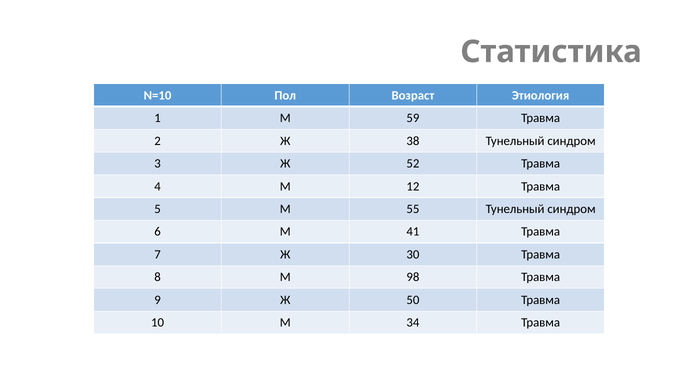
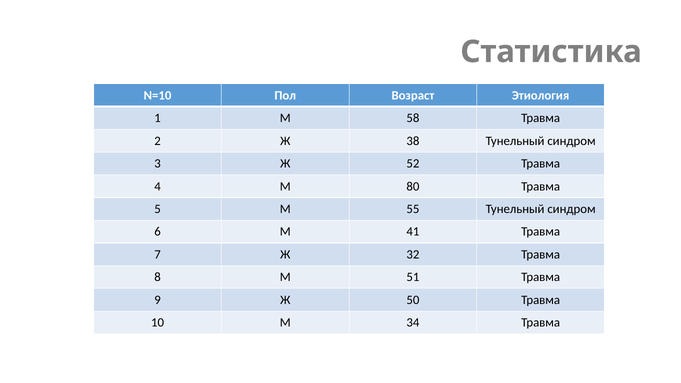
59: 59 -> 58 (413, 118)
12: 12 -> 80 (413, 186)
30: 30 -> 32 (413, 254)
98: 98 -> 51 (413, 277)
